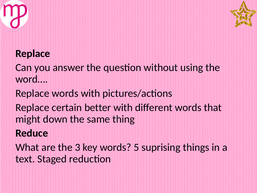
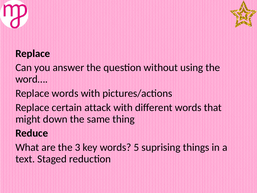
better: better -> attack (98, 107)
